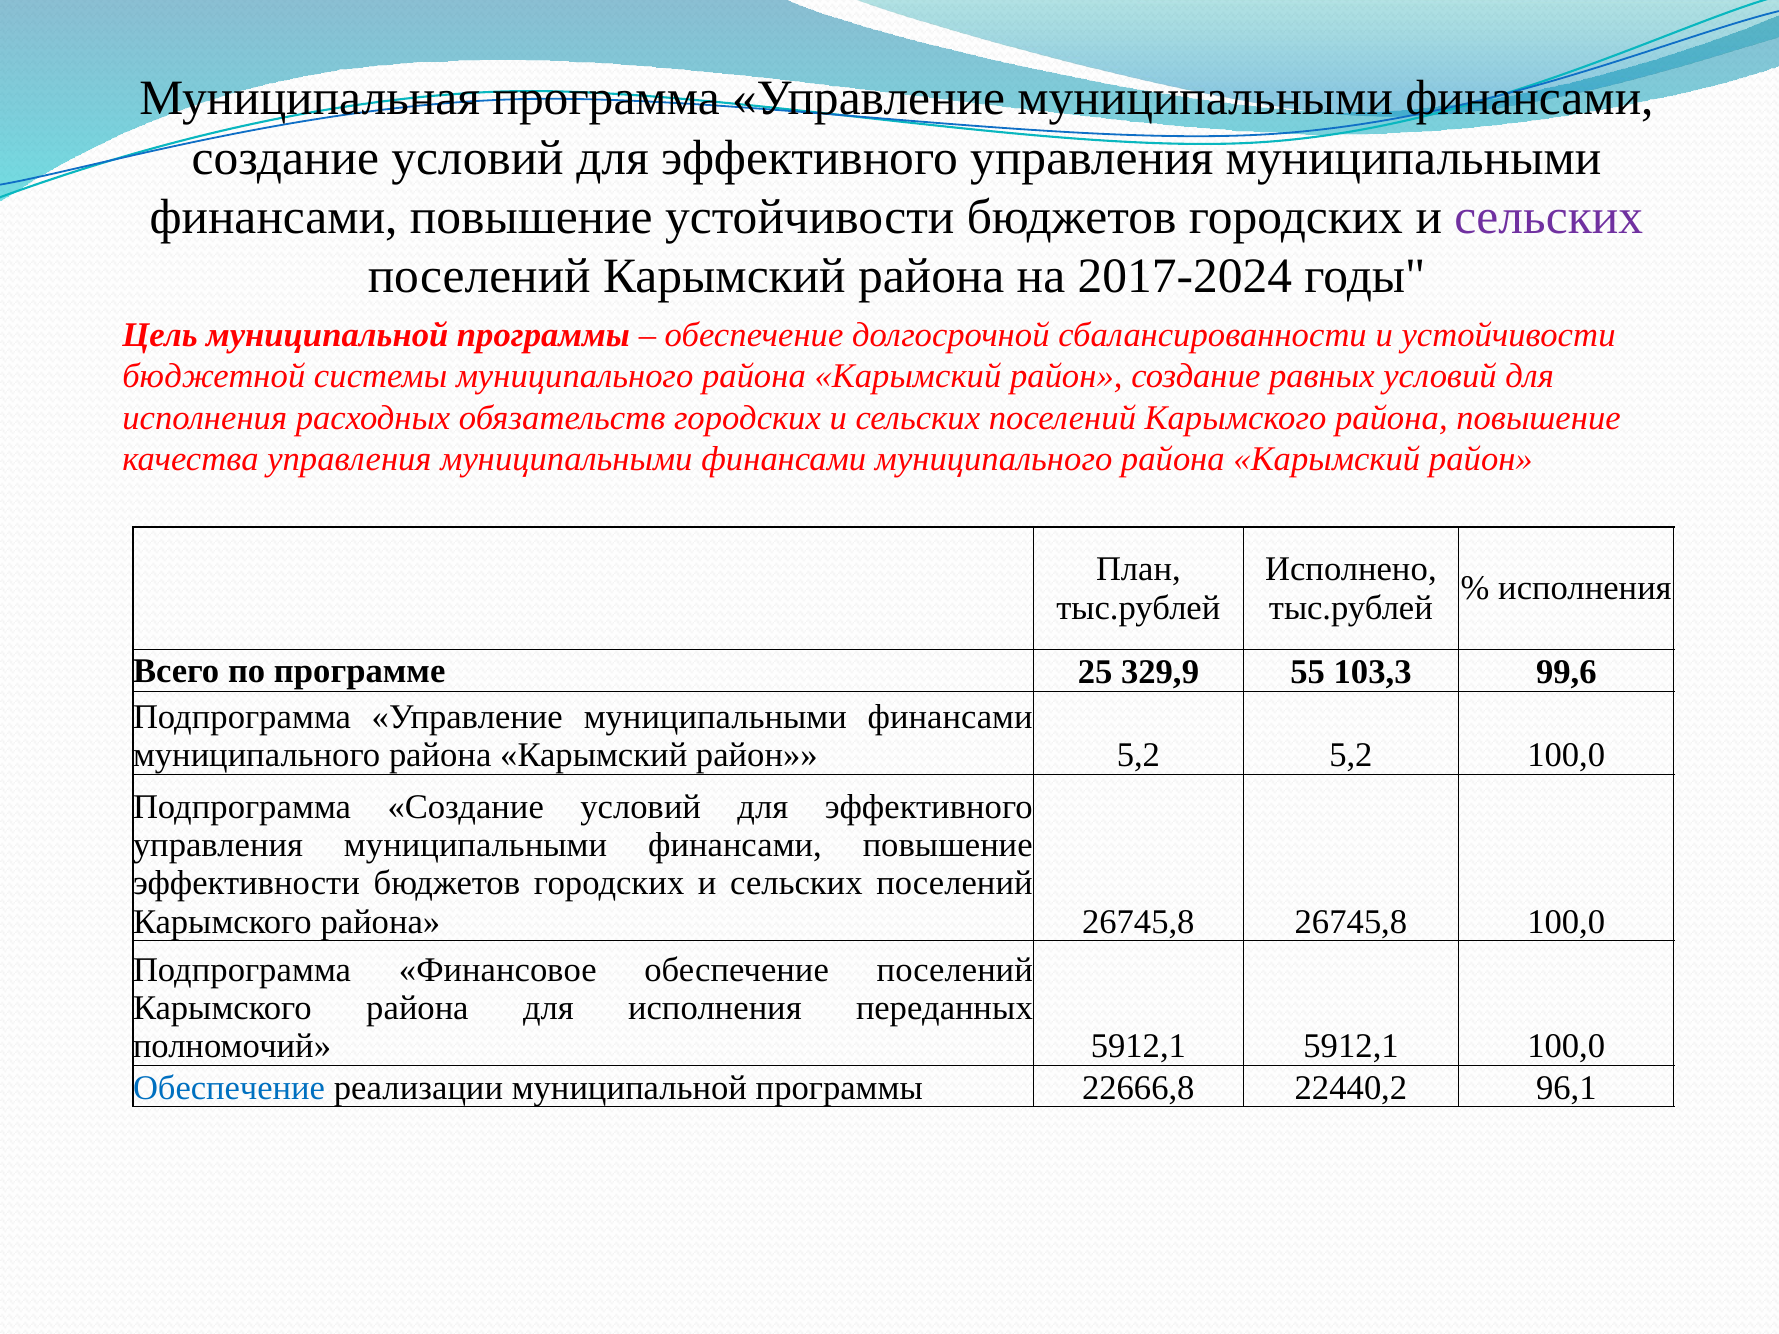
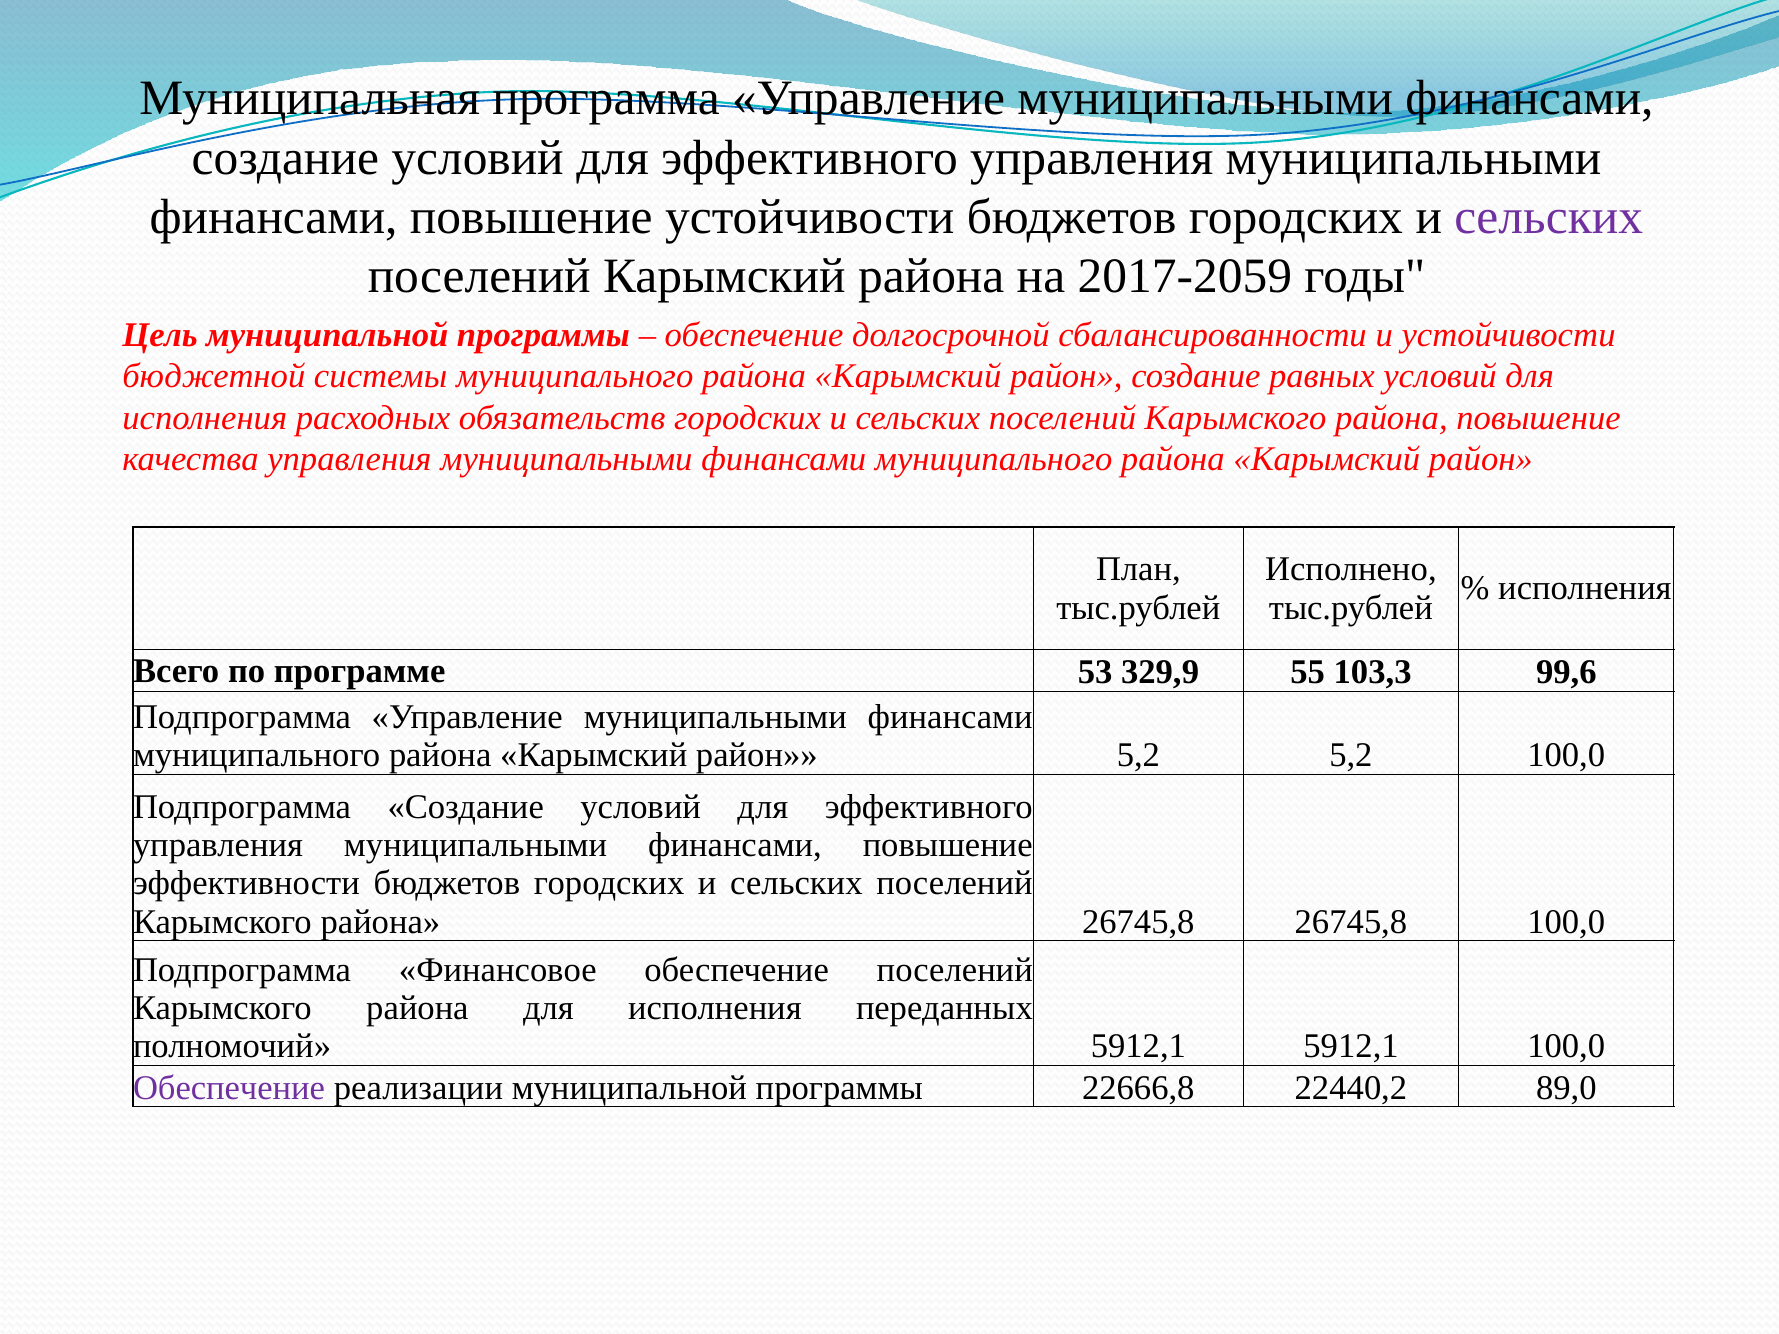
2017-2024: 2017-2024 -> 2017-2059 (1185, 277)
25: 25 -> 53 (1095, 673)
Обеспечение colour: blue -> purple (229, 1088)
96,1: 96,1 -> 89,0 (1566, 1088)
